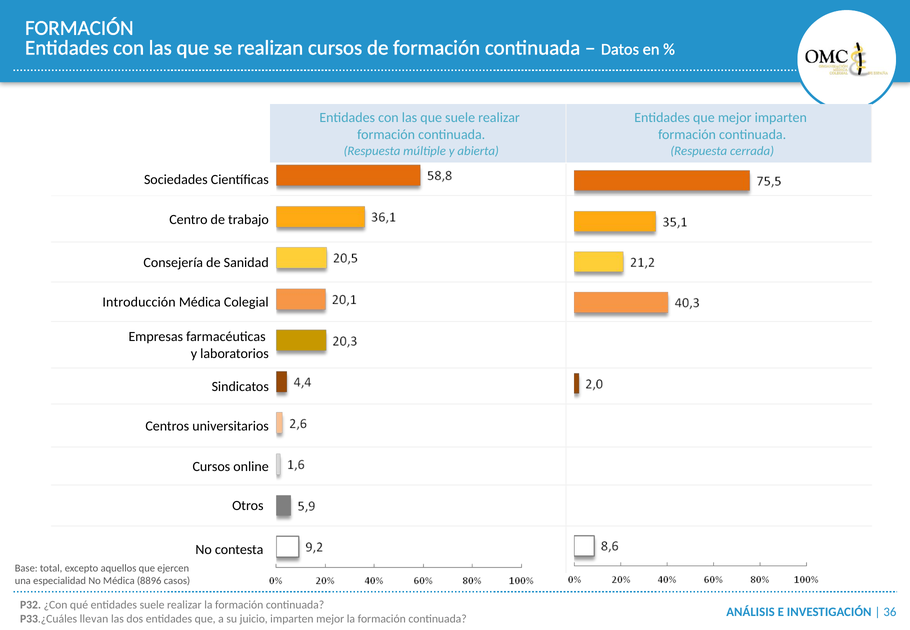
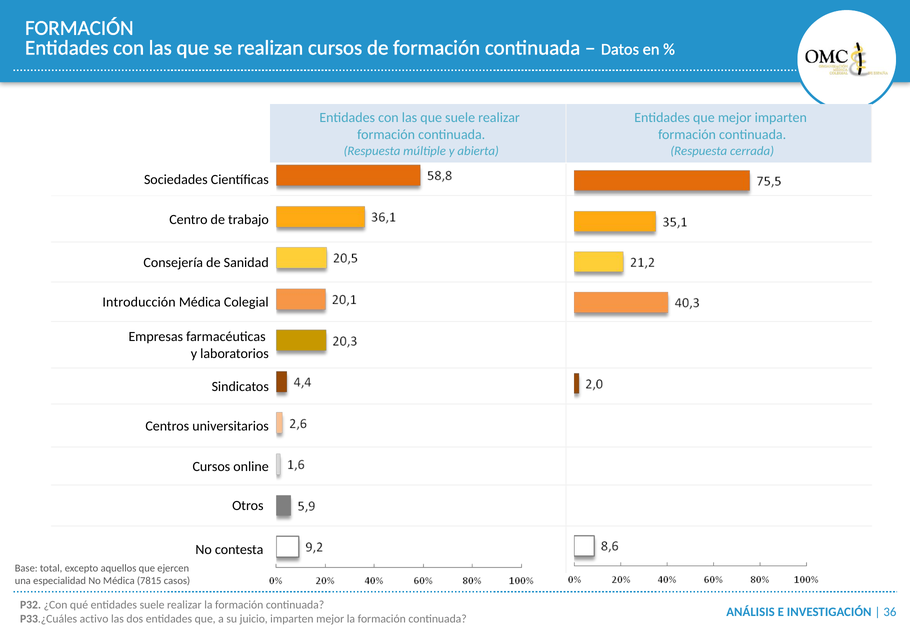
8896: 8896 -> 7815 (149, 581)
llevan: llevan -> activo (94, 619)
